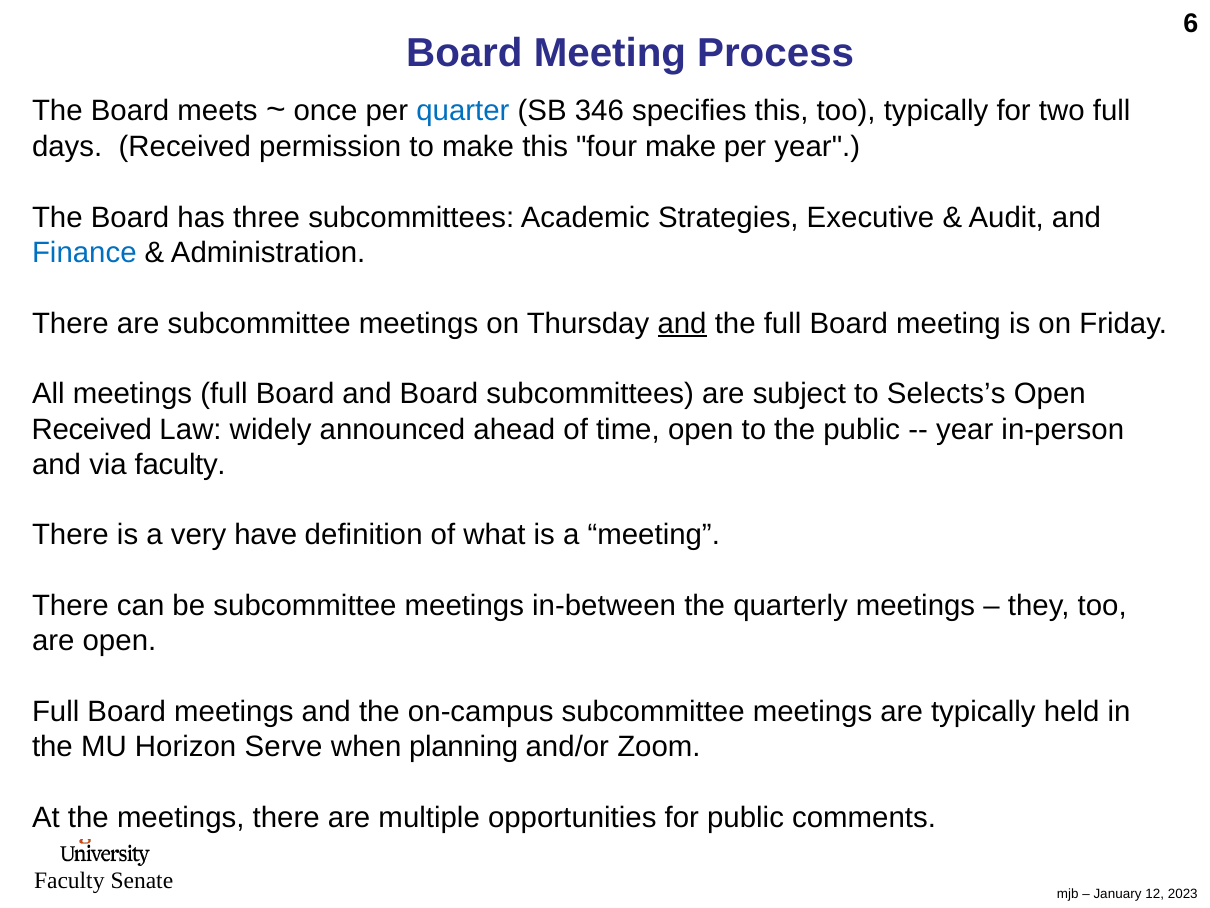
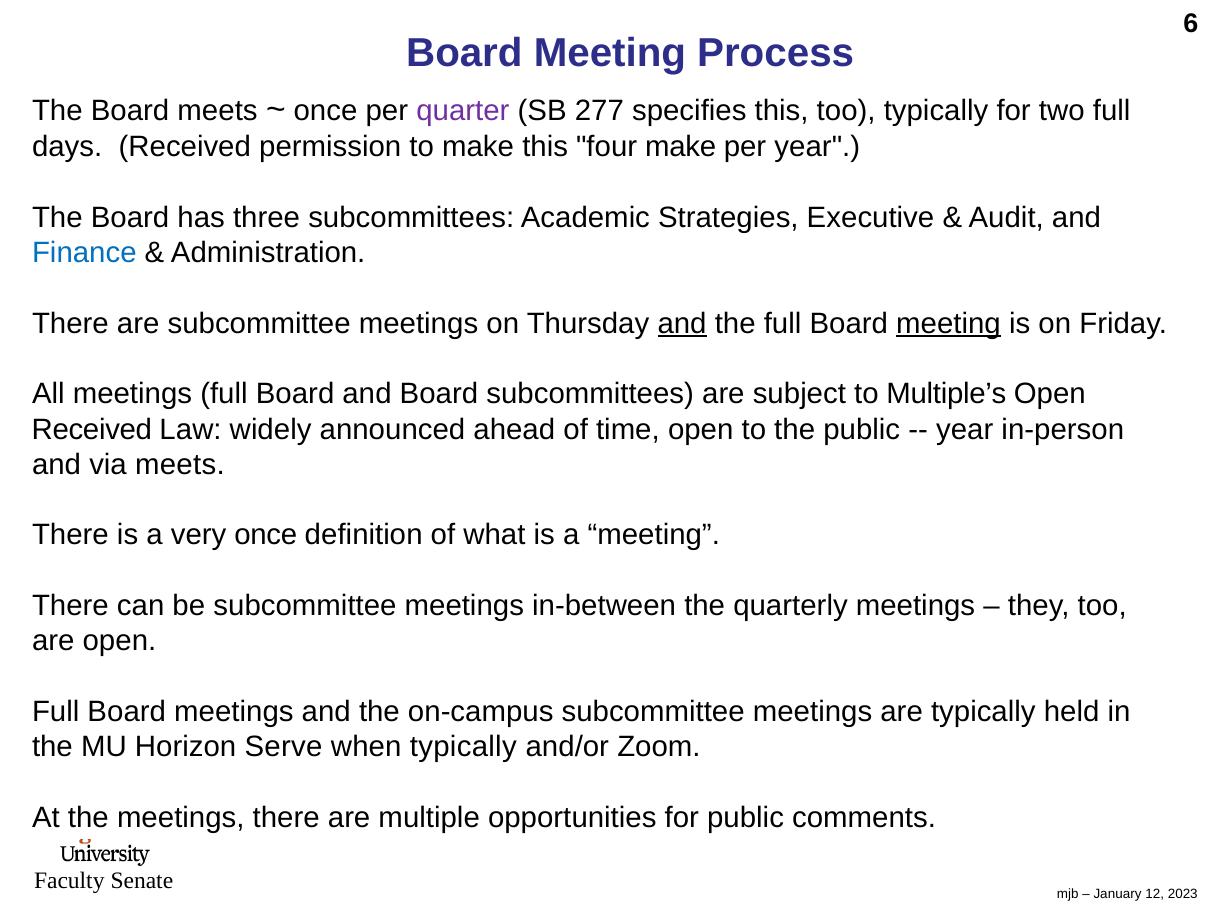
quarter colour: blue -> purple (463, 111)
346: 346 -> 277 (599, 111)
meeting underline: none -> present (949, 323)
Selects’s: Selects’s -> Multiple’s (946, 394)
via faculty: faculty -> meets (180, 464)
very have: have -> once (266, 535)
when planning: planning -> typically (463, 746)
